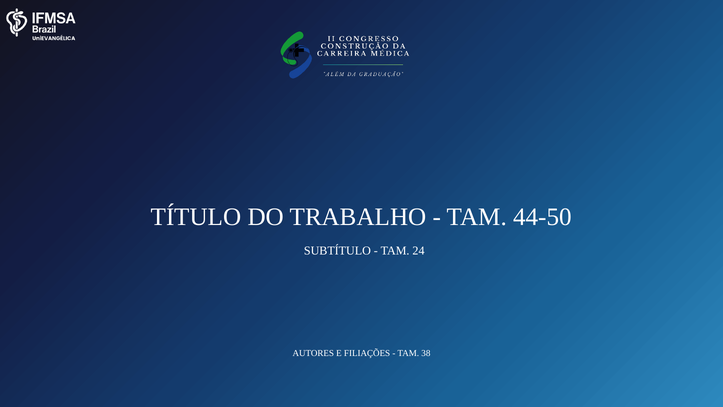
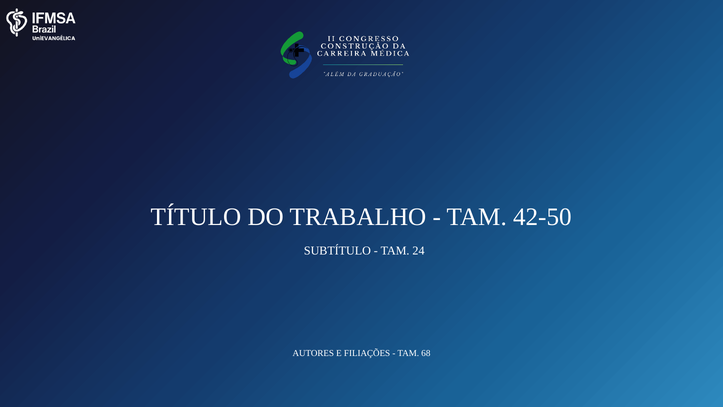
44-50: 44-50 -> 42-50 (542, 217)
38: 38 -> 68 (426, 353)
